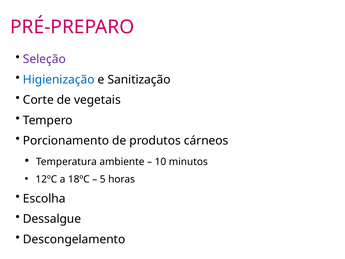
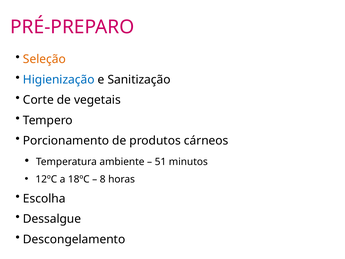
Seleção colour: purple -> orange (44, 59)
10: 10 -> 51 (160, 162)
5: 5 -> 8 (103, 179)
